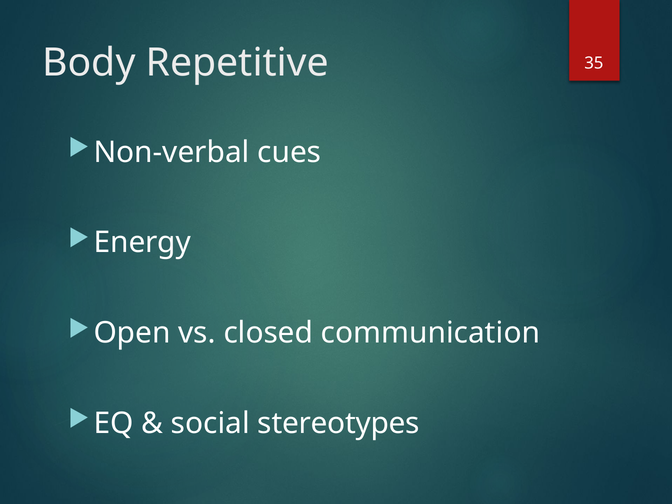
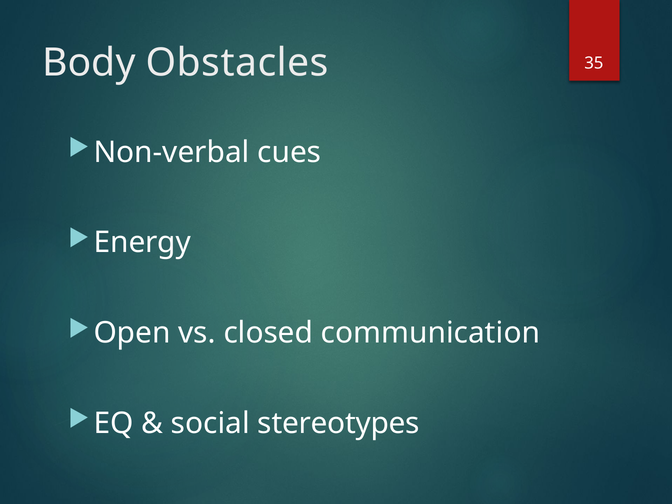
Repetitive: Repetitive -> Obstacles (237, 63)
